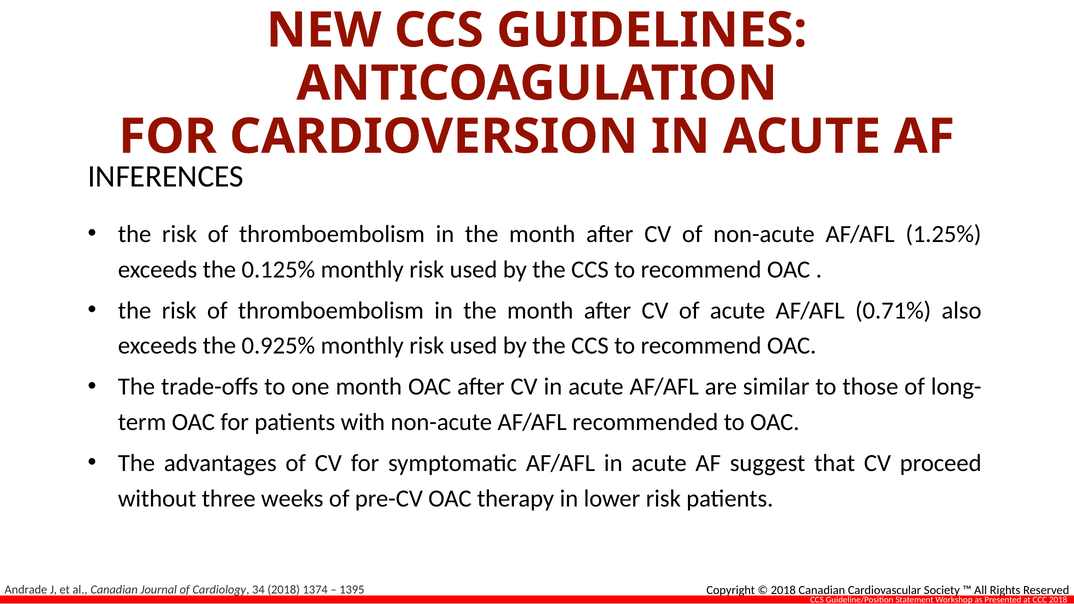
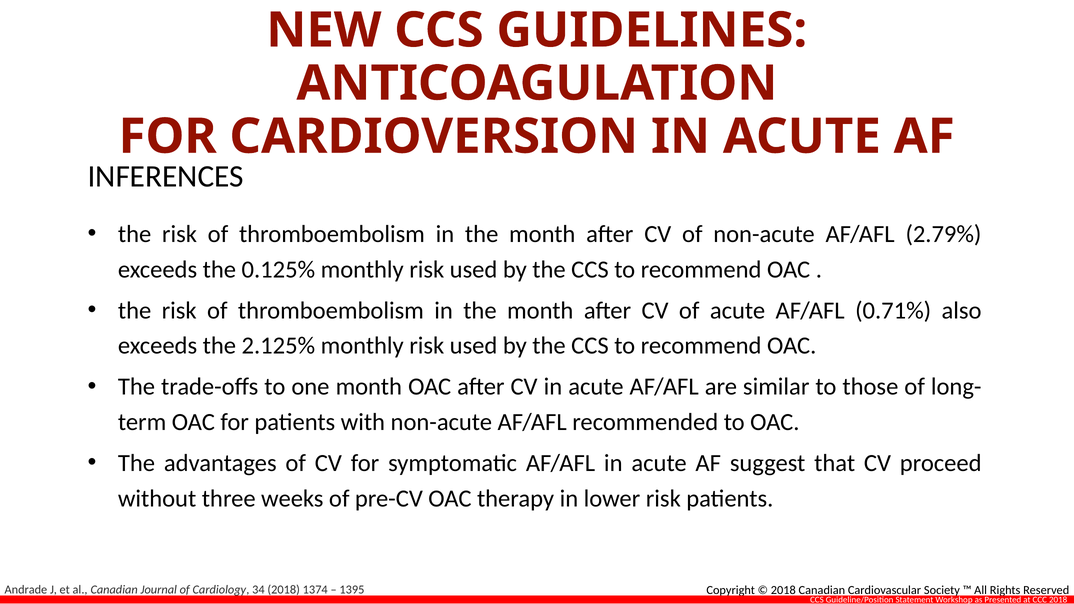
1.25%: 1.25% -> 2.79% (943, 234)
0.925%: 0.925% -> 2.125% (278, 346)
